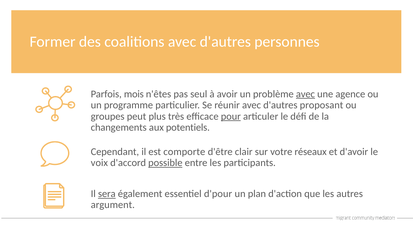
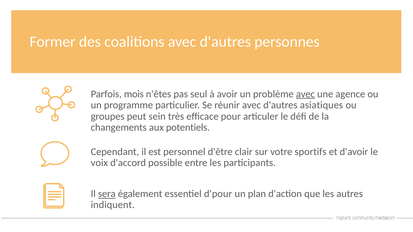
proposant: proposant -> asiatiques (321, 105)
plus: plus -> sein (157, 116)
pour underline: present -> none (231, 116)
comporte: comporte -> personnel (184, 152)
réseaux: réseaux -> sportifs (311, 152)
possible underline: present -> none (165, 163)
argument: argument -> indiquent (113, 205)
